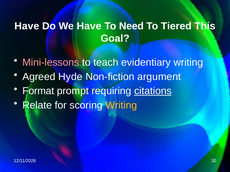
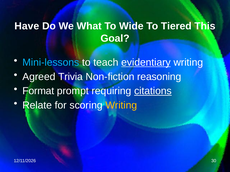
We Have: Have -> What (89, 26)
Need: Need -> Wide (131, 26)
Mini-lessons colour: pink -> light blue (51, 63)
evidentiary underline: none -> present (146, 63)
Hyde: Hyde -> Trivia (70, 77)
argument: argument -> reasoning (159, 77)
